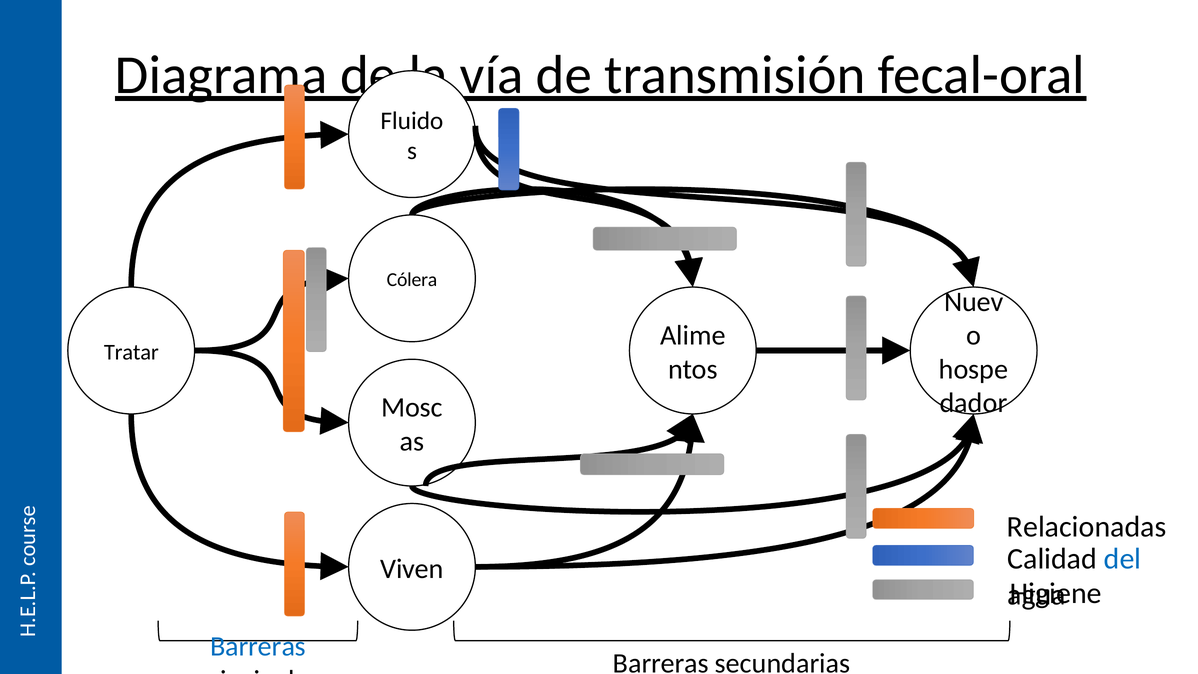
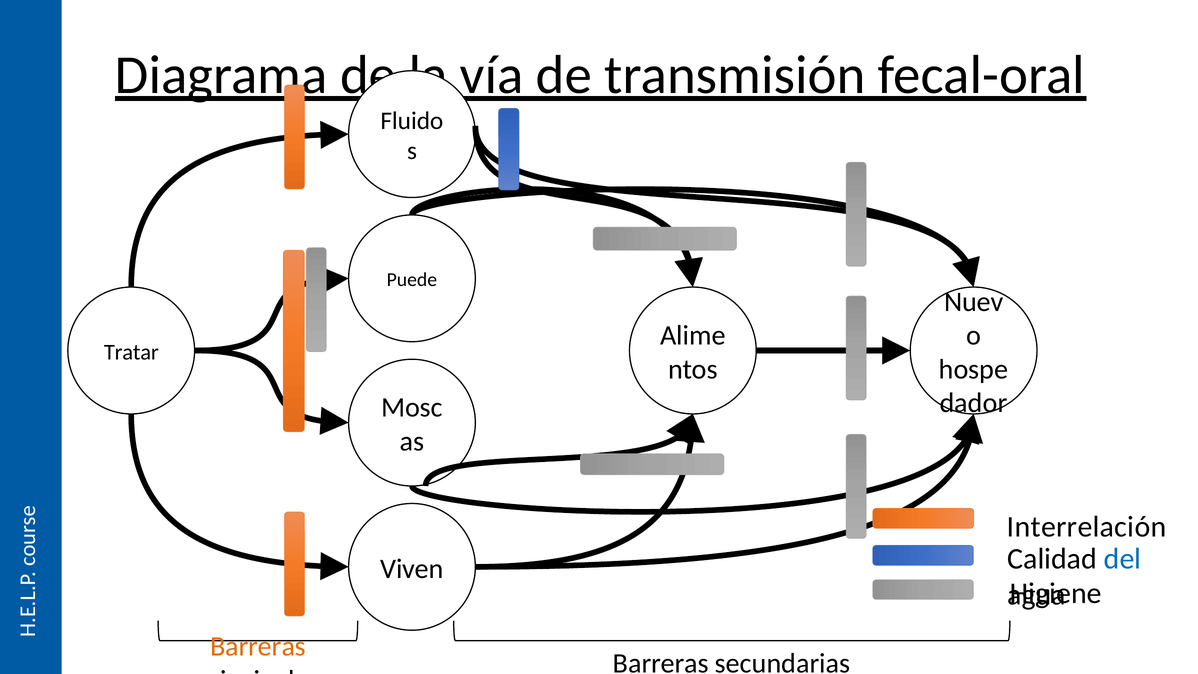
Cólera: Cólera -> Puede (412, 280)
Relacionadas: Relacionadas -> Interrelación (1087, 527)
Barreras colour: blue -> orange (258, 647)
